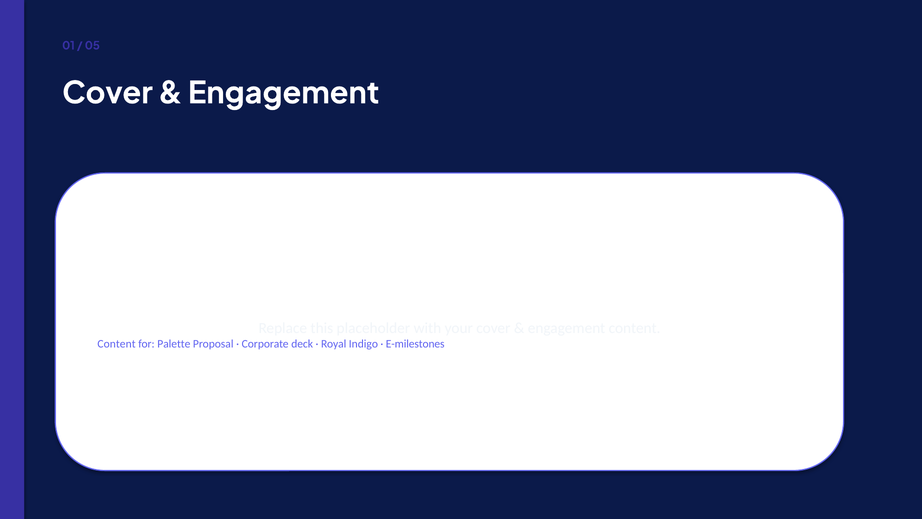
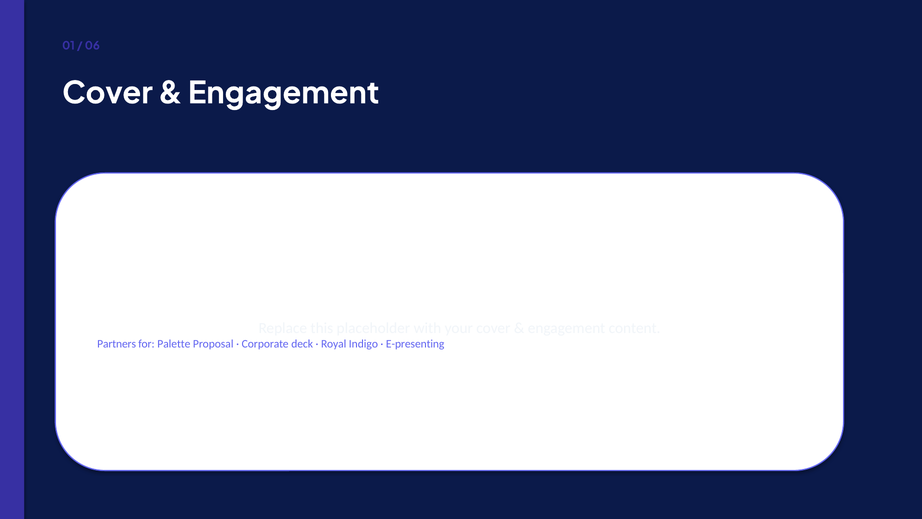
05: 05 -> 06 (92, 46)
Content: Content -> Partners (117, 344)
E-milestones: E-milestones -> E-presenting (415, 344)
